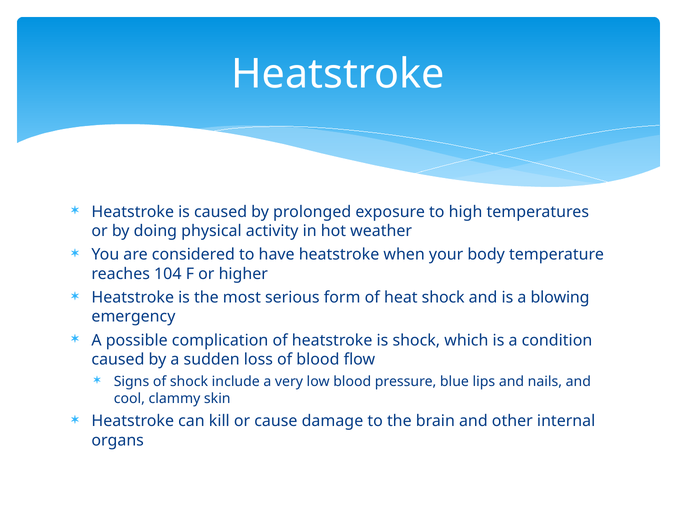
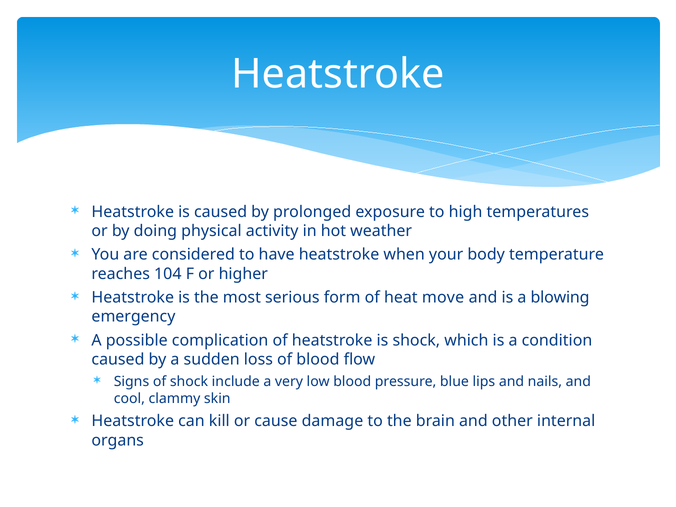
heat shock: shock -> move (443, 298)
